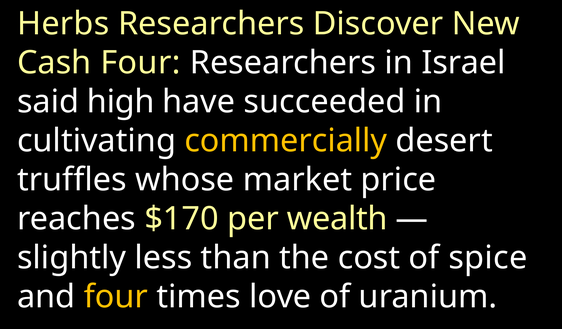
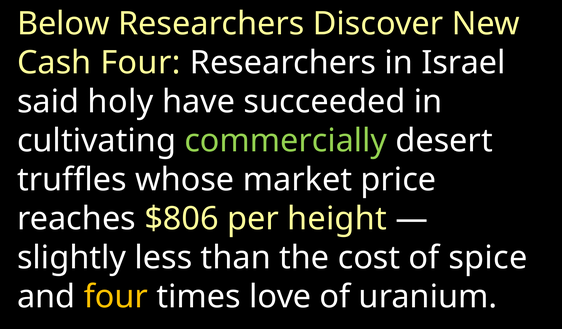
Herbs: Herbs -> Below (63, 24)
high: high -> holy (120, 102)
commercially colour: yellow -> light green (286, 141)
$170: $170 -> $806 (182, 219)
wealth: wealth -> height (337, 219)
